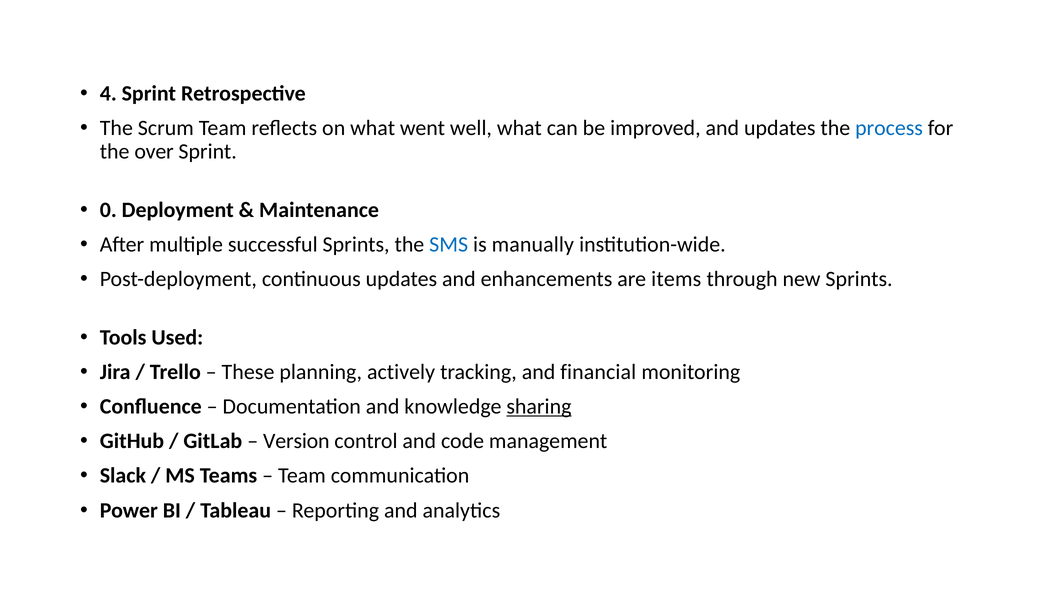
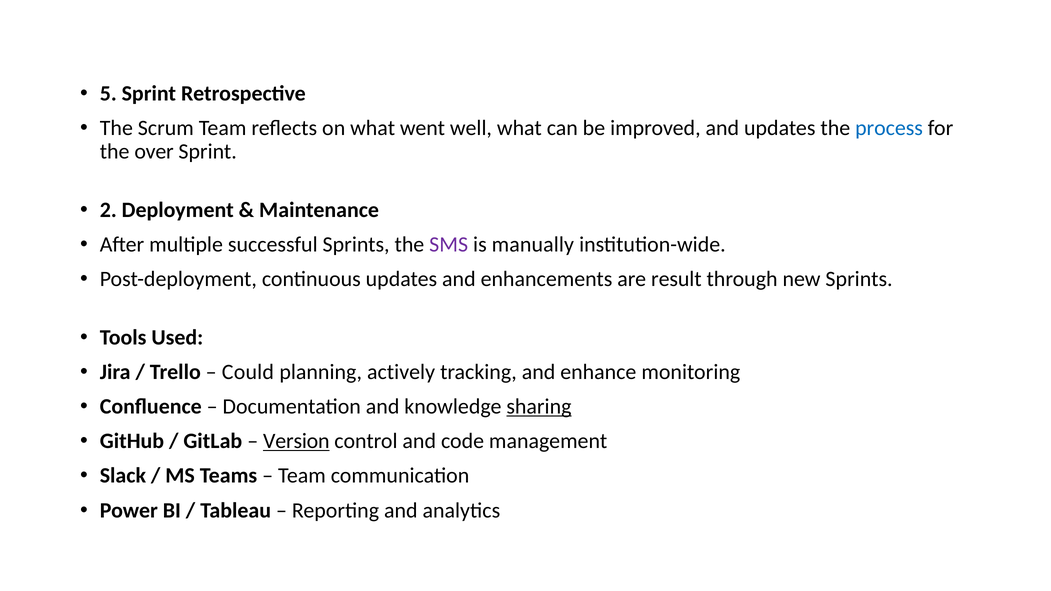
4: 4 -> 5 (108, 94)
0: 0 -> 2 (108, 210)
SMS colour: blue -> purple (449, 245)
items: items -> result (676, 279)
These: These -> Could (248, 372)
financial: financial -> enhance (598, 372)
Version underline: none -> present (296, 441)
